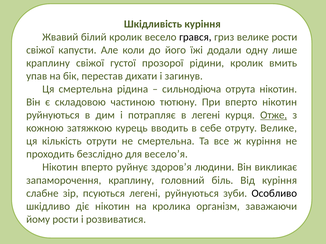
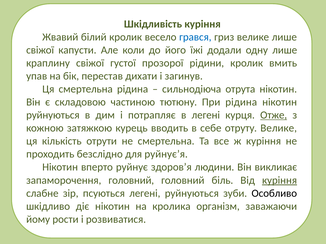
грався colour: black -> blue (195, 37)
велике рости: рости -> лише (284, 37)
При вперто: вперто -> рідина (241, 102)
весело’я: весело’я -> руйнує’я (166, 154)
запаморочення краплину: краплину -> головний (131, 181)
куріння underline: none -> present (280, 181)
